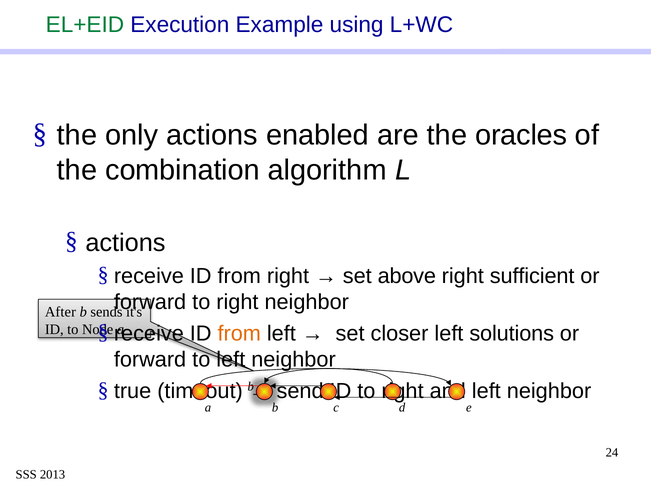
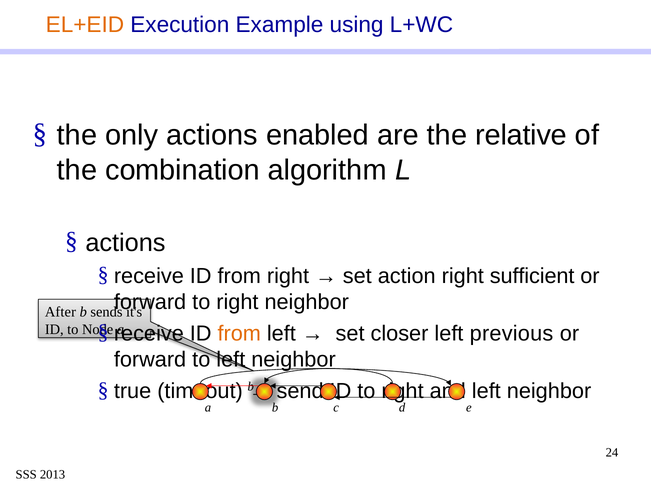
EL+EID colour: green -> orange (85, 25)
oracles: oracles -> relative (521, 135)
above: above -> action (407, 276)
solutions: solutions -> previous (512, 333)
